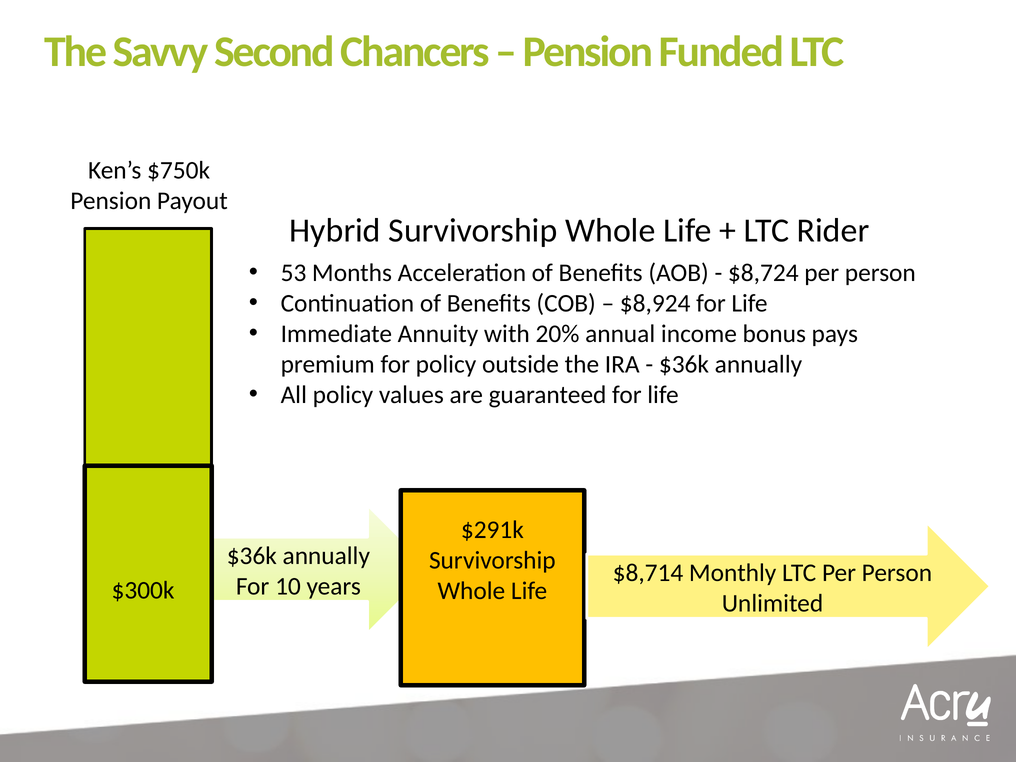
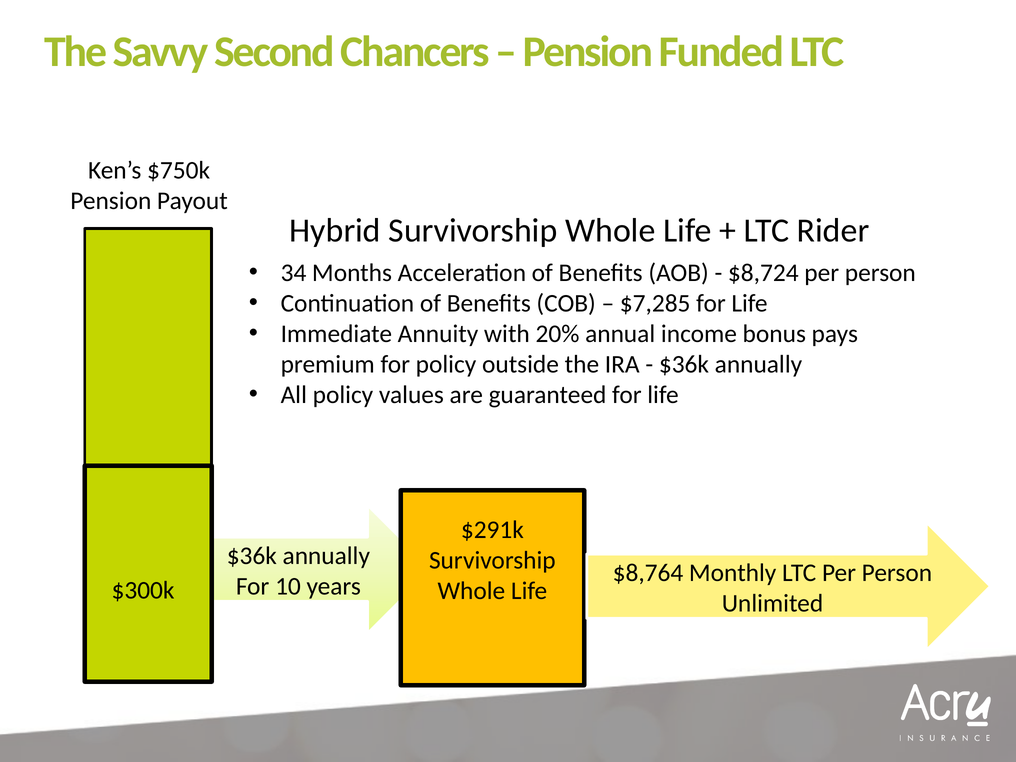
53: 53 -> 34 (294, 273)
$8,924: $8,924 -> $7,285 (655, 303)
$8,714: $8,714 -> $8,764 (648, 573)
